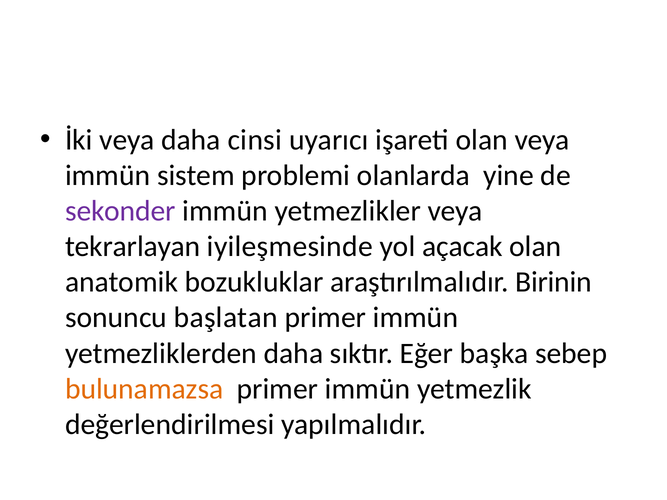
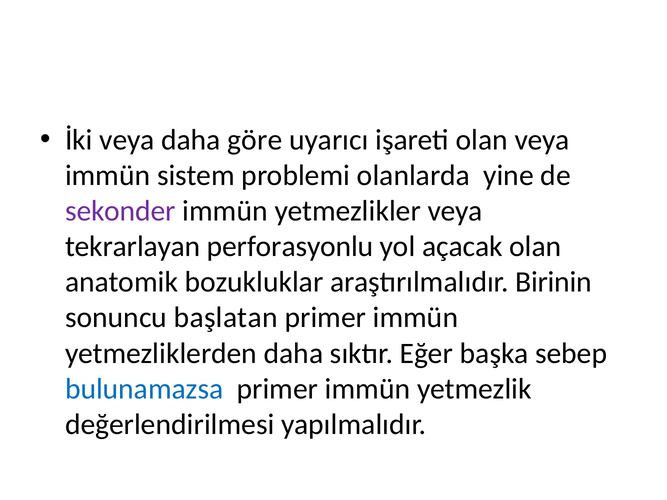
cinsi: cinsi -> göre (255, 140)
iyileşmesinde: iyileşmesinde -> perforasyonlu (290, 247)
bulunamazsa colour: orange -> blue (144, 389)
